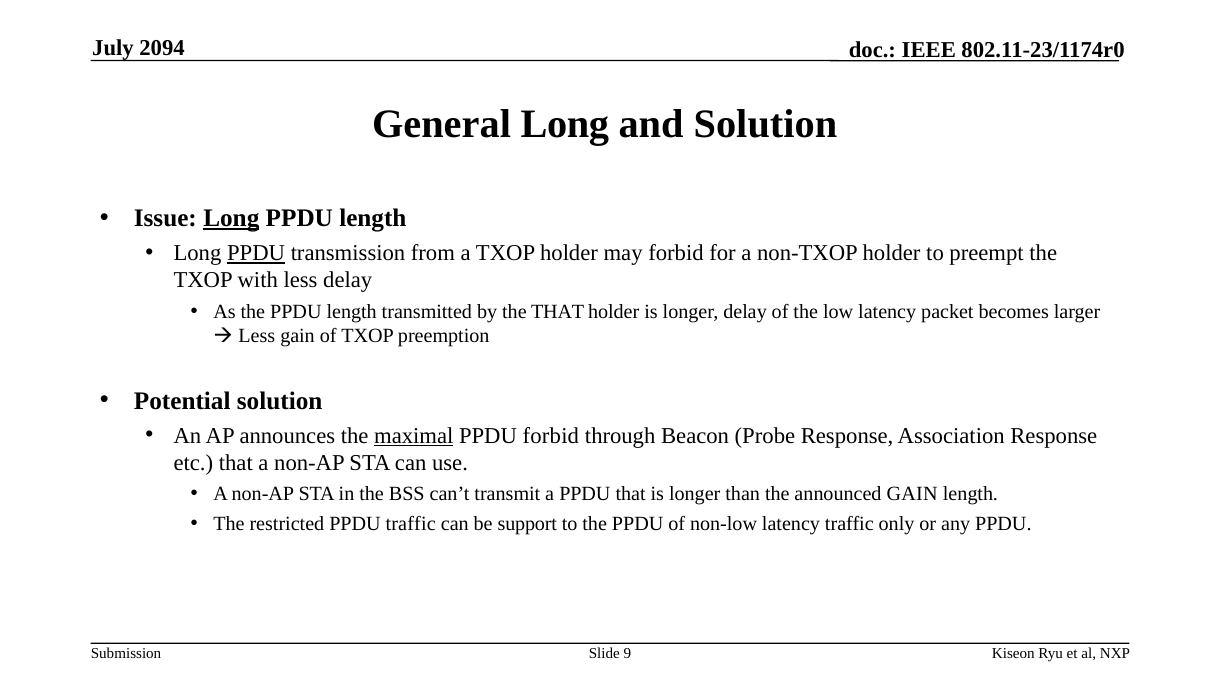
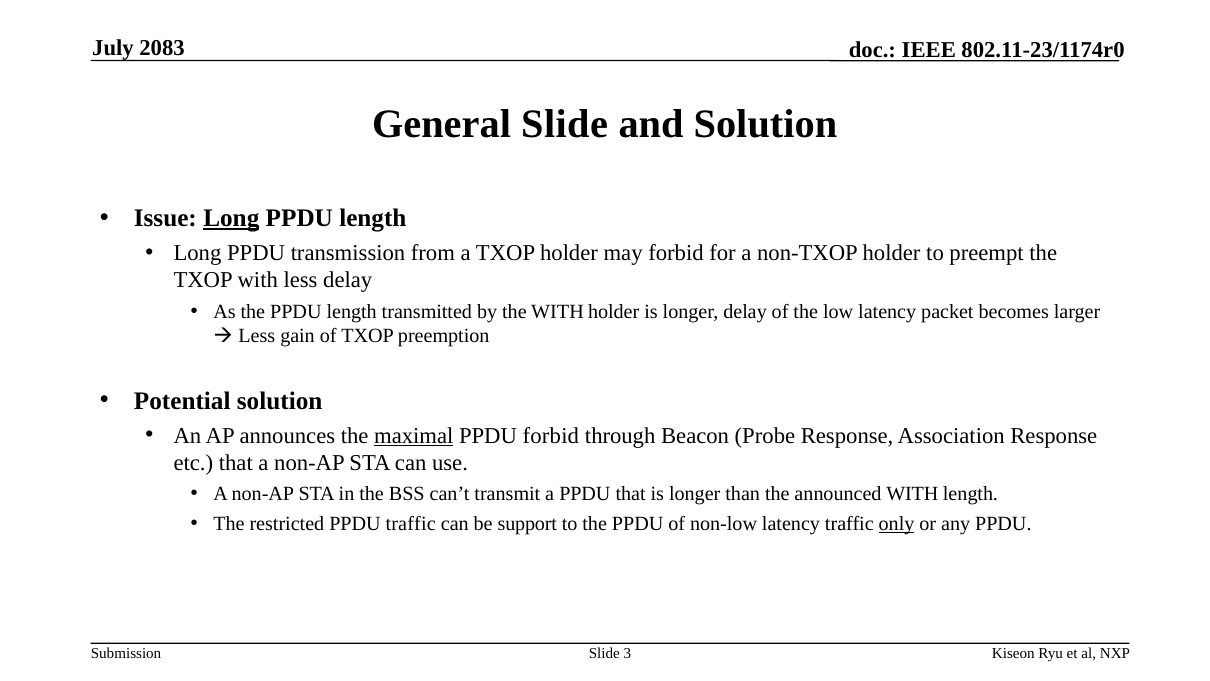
2094: 2094 -> 2083 (162, 48)
General Long: Long -> Slide (565, 124)
PPDU underline: present -> none (256, 253)
the THAT: THAT -> WITH (558, 311)
announced GAIN: GAIN -> WITH (912, 494)
only underline: none -> present (897, 524)
9: 9 -> 3 (627, 653)
